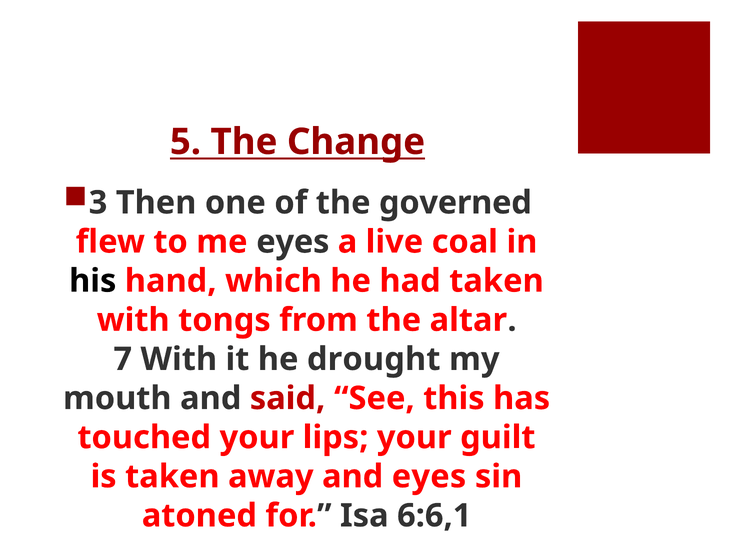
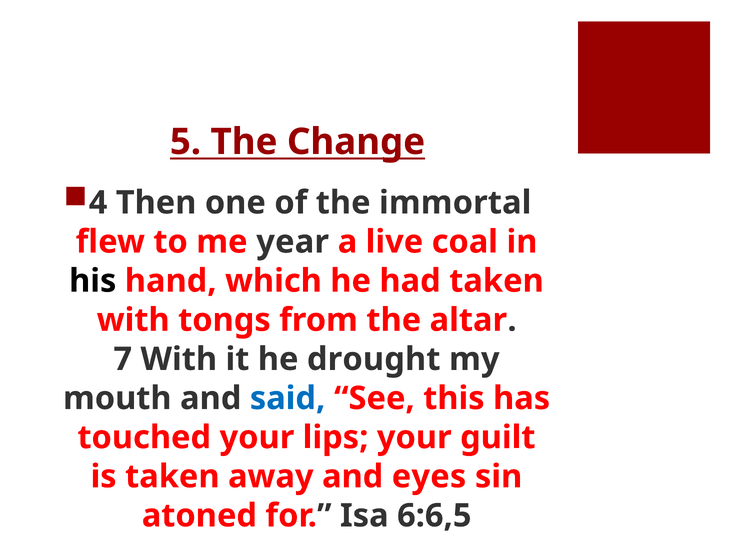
3: 3 -> 4 (98, 203)
governed: governed -> immortal (455, 203)
me eyes: eyes -> year (293, 242)
said colour: red -> blue (288, 398)
6:6,1: 6:6,1 -> 6:6,5 (434, 515)
